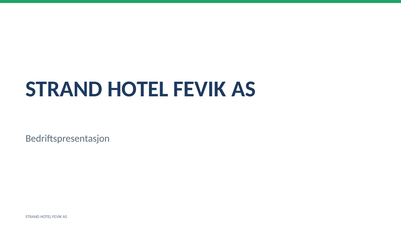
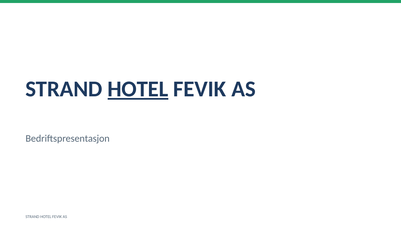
HOTEL underline: none -> present (138, 89)
